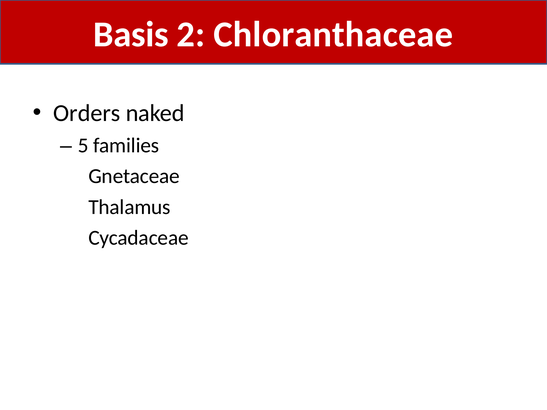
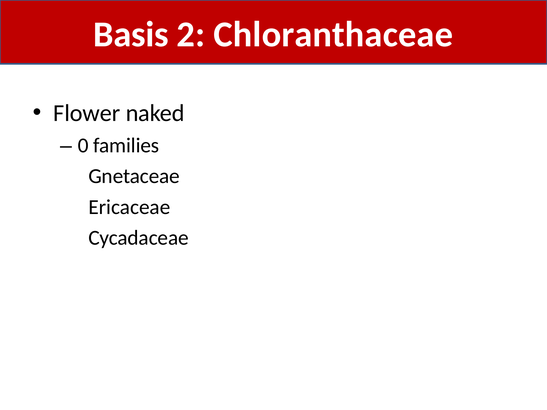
Orders: Orders -> Flower (87, 113)
5: 5 -> 0 (83, 146)
Thalamus: Thalamus -> Ericaceae (129, 207)
